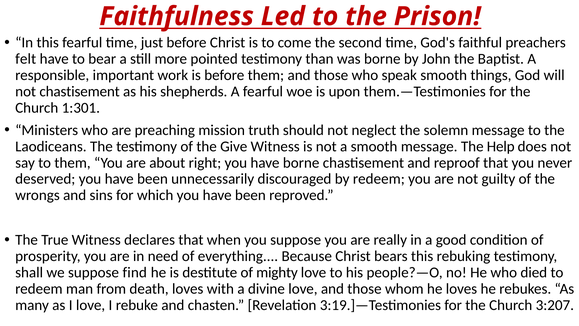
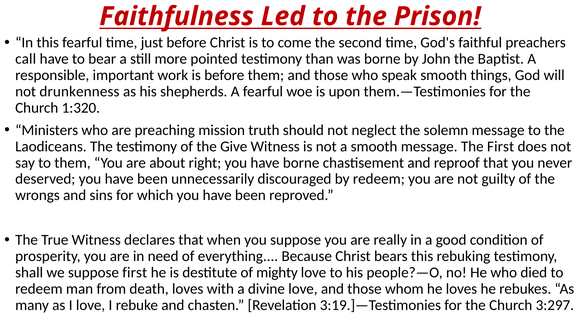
felt: felt -> call (26, 59)
not chastisement: chastisement -> drunkenness (79, 91)
1:301: 1:301 -> 1:320 (81, 108)
The Help: Help -> First (501, 146)
suppose find: find -> first (135, 272)
3:207: 3:207 -> 3:297 (555, 305)
